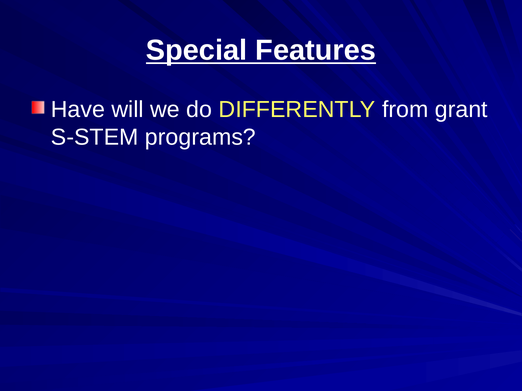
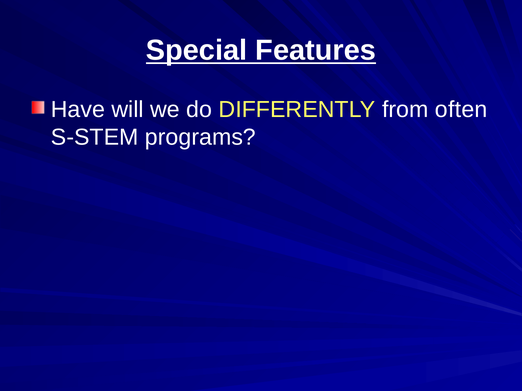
grant: grant -> often (461, 110)
